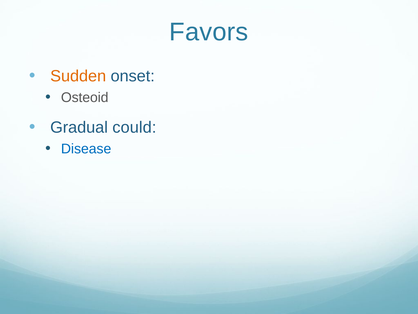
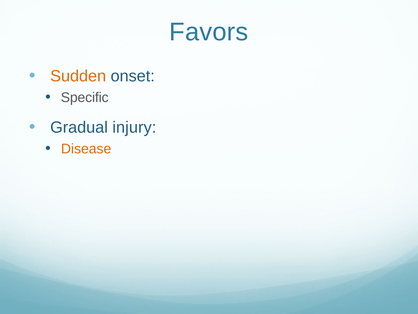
Osteoid: Osteoid -> Specific (85, 97)
could: could -> injury (134, 127)
Disease colour: blue -> orange (86, 149)
